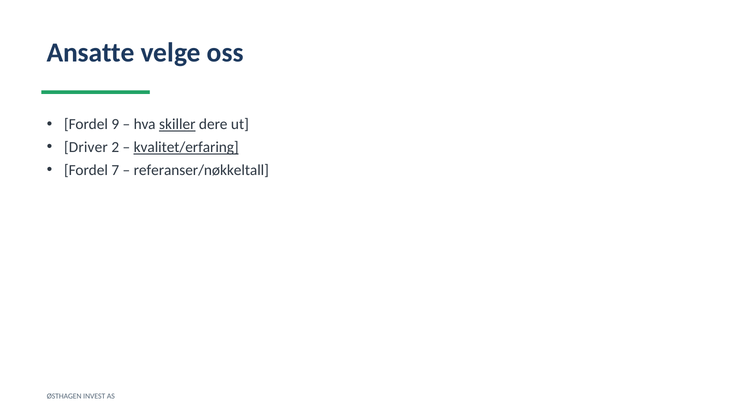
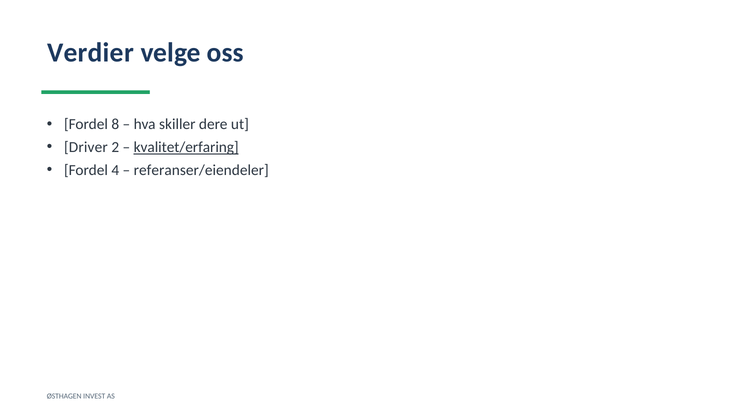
Ansatte: Ansatte -> Verdier (90, 52)
9: 9 -> 8 (115, 124)
skiller underline: present -> none (177, 124)
7: 7 -> 4 (115, 170)
referanser/nøkkeltall: referanser/nøkkeltall -> referanser/eiendeler (201, 170)
